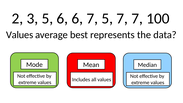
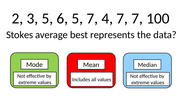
6 6: 6 -> 5 (77, 19)
7 5: 5 -> 4 (107, 19)
Values: Values -> Stokes (20, 35)
